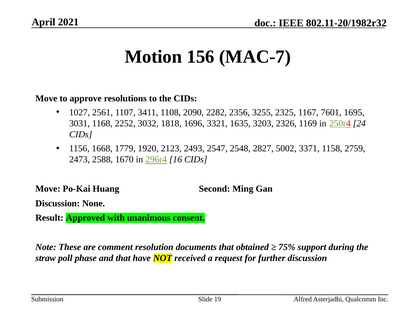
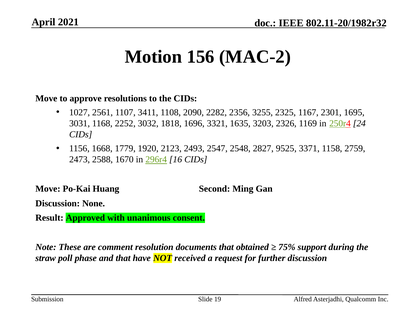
MAC-7: MAC-7 -> MAC-2 (255, 57)
7601: 7601 -> 2301 (331, 112)
5002: 5002 -> 9525 (286, 149)
